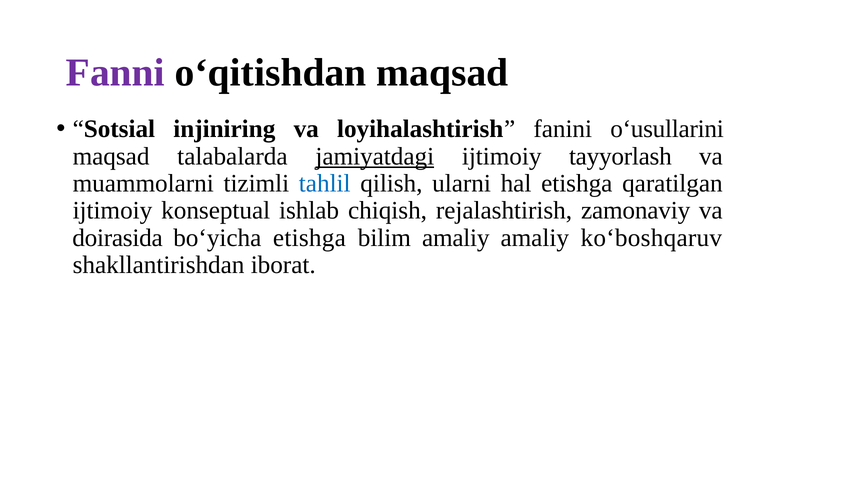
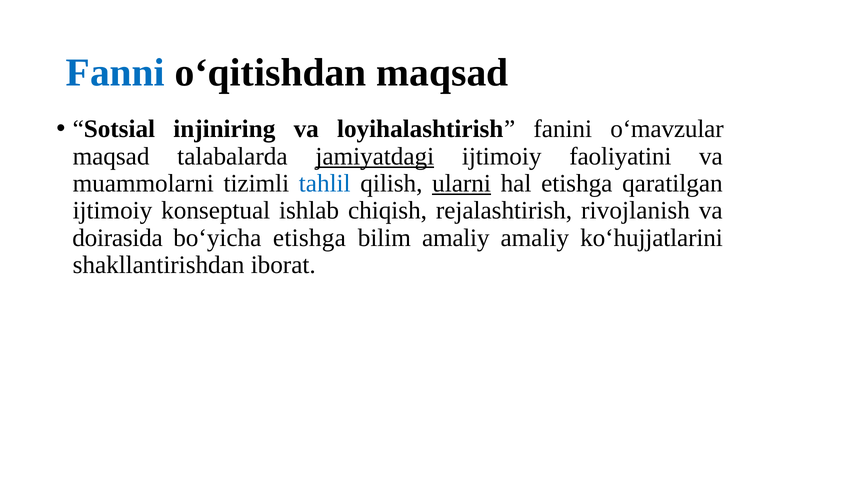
Fanni colour: purple -> blue (115, 73)
o‘usullarini: o‘usullarini -> o‘mavzular (667, 129)
tayyorlash: tayyorlash -> faoliyatini (620, 156)
ularni underline: none -> present (462, 184)
zamonaviy: zamonaviy -> rivojlanish (635, 211)
ko‘boshqaruv: ko‘boshqaruv -> ko‘hujjatlarini (652, 238)
